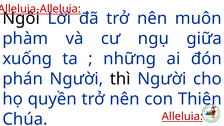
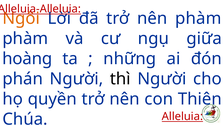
Ngôi colour: black -> orange (21, 18)
nên muôn: muôn -> phàm (198, 18)
xuống: xuống -> hoàng (27, 59)
